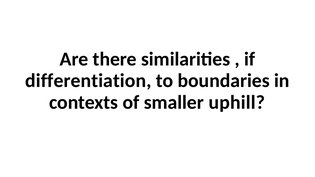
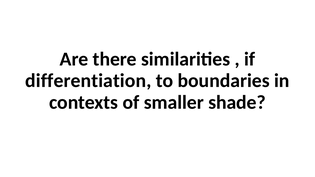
uphill: uphill -> shade (237, 102)
